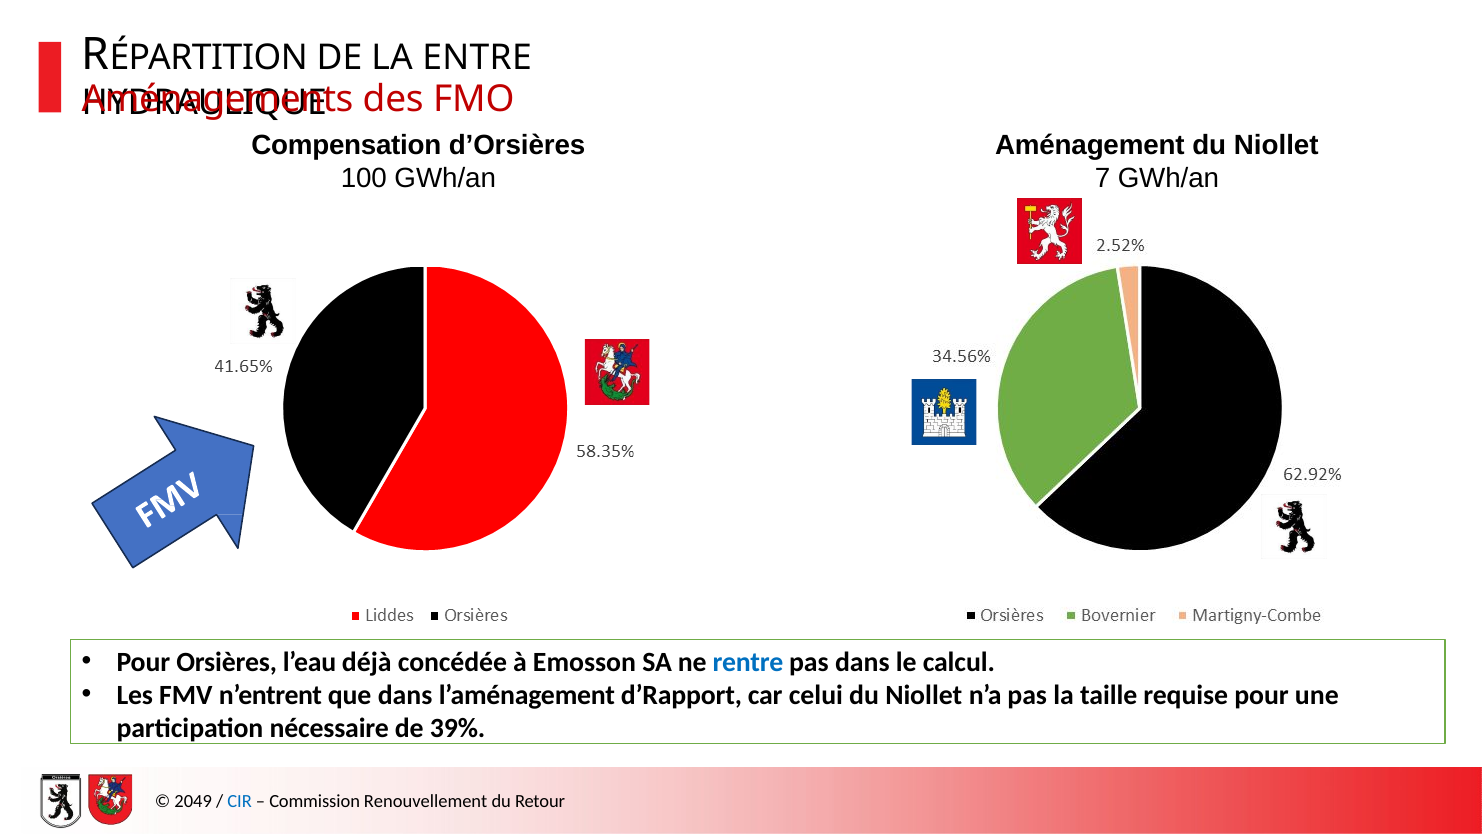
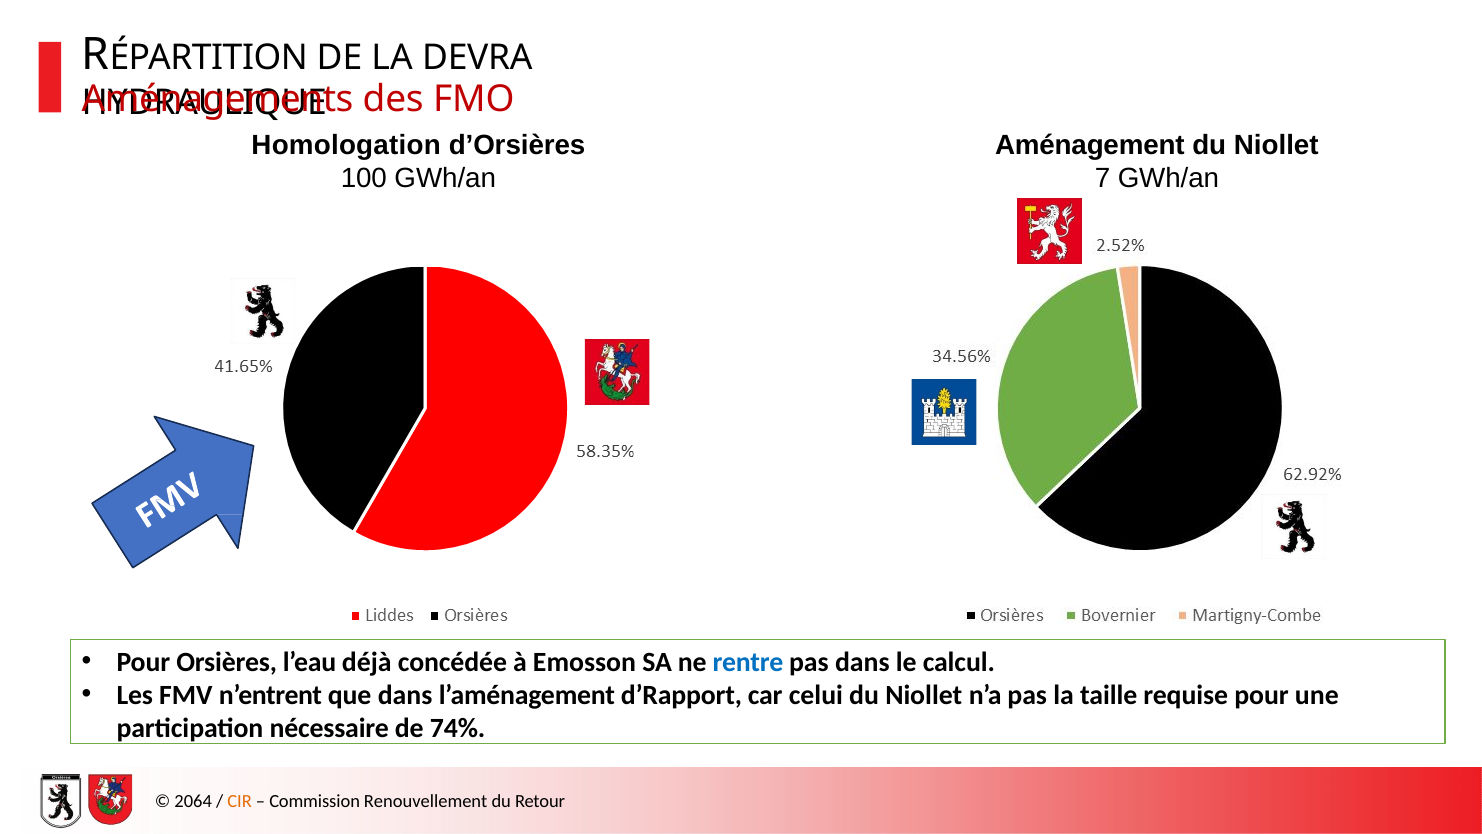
ENTRE: ENTRE -> DEVRA (477, 58)
Compensation: Compensation -> Homologation (346, 145)
39%: 39% -> 74% (458, 728)
2049: 2049 -> 2064 (193, 801)
CIR colour: blue -> orange (240, 801)
